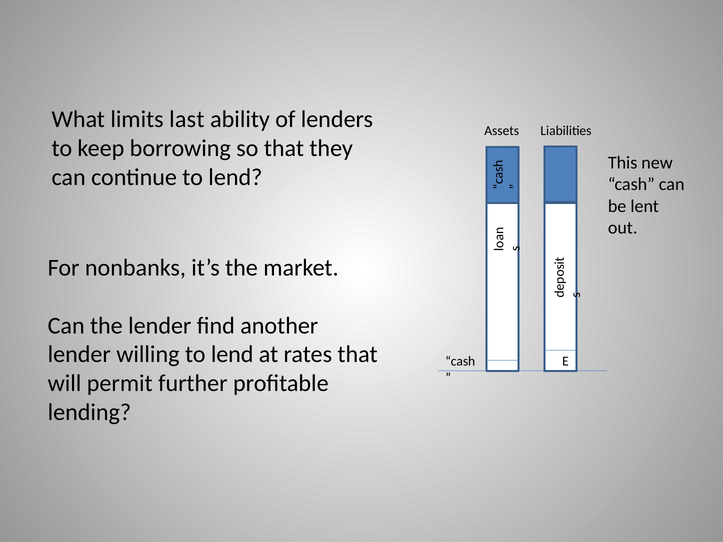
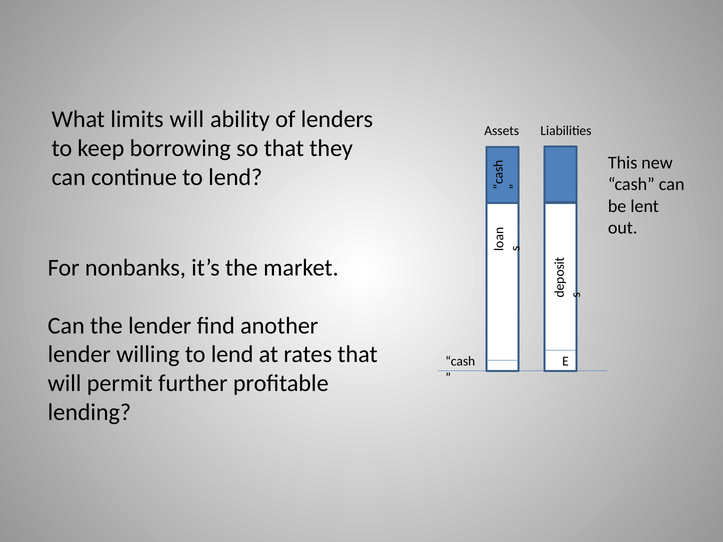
limits last: last -> will (187, 119)
